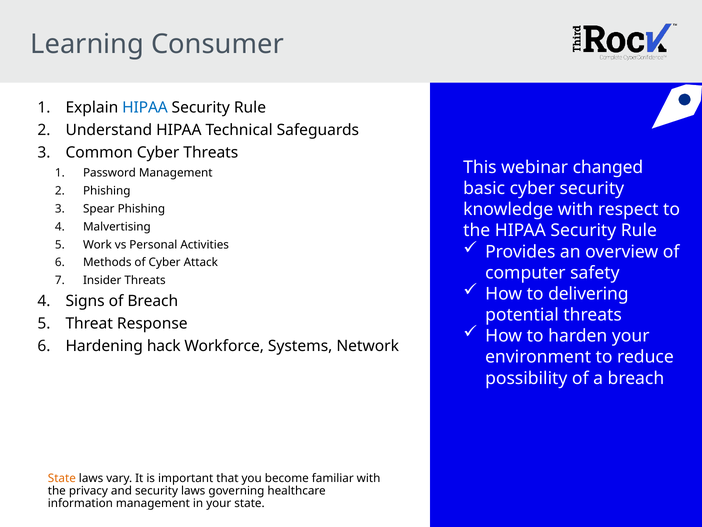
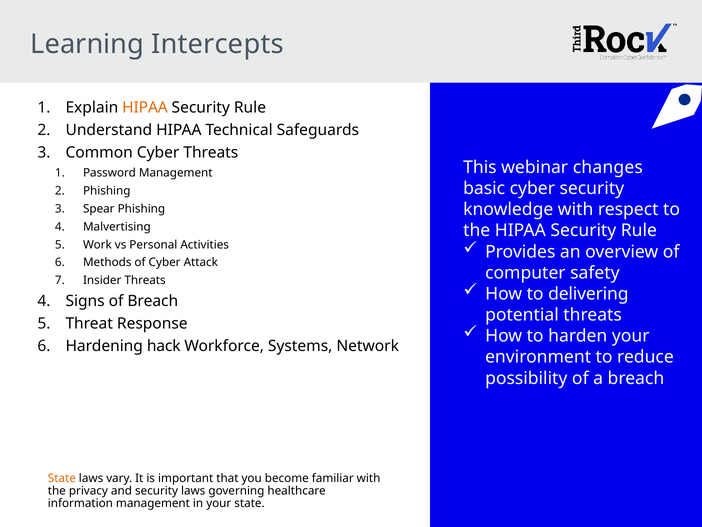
Consumer: Consumer -> Intercepts (217, 44)
HIPAA colour: blue -> orange (145, 108)
changed: changed -> changes (608, 167)
